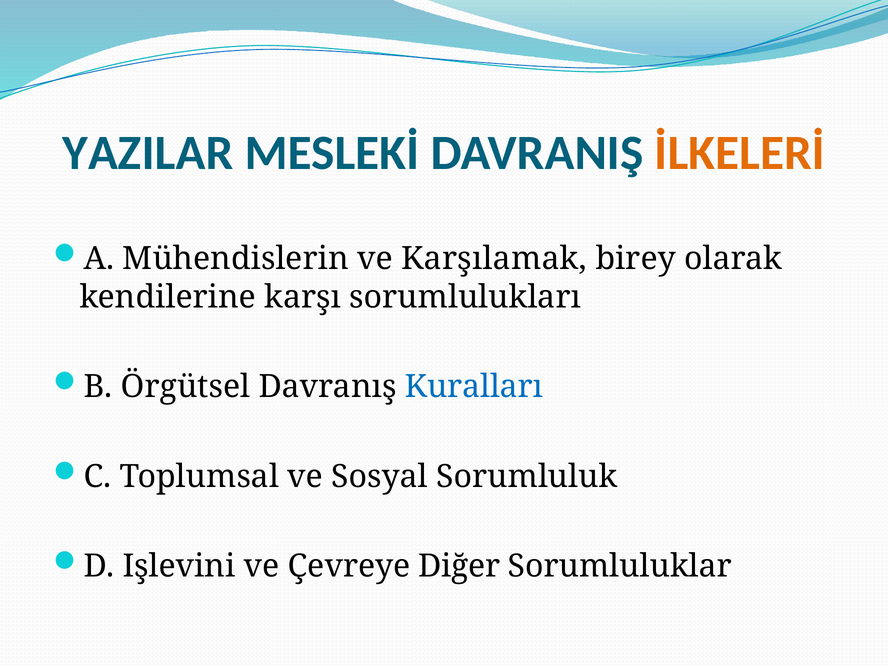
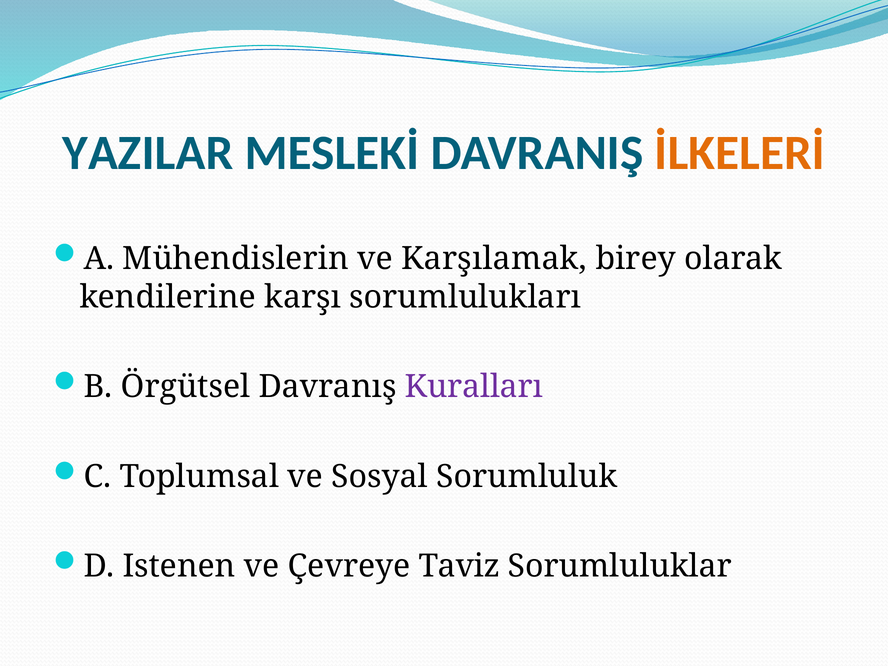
Kuralları colour: blue -> purple (474, 387)
Işlevini: Işlevini -> Istenen (179, 566)
Diğer: Diğer -> Taviz (459, 566)
